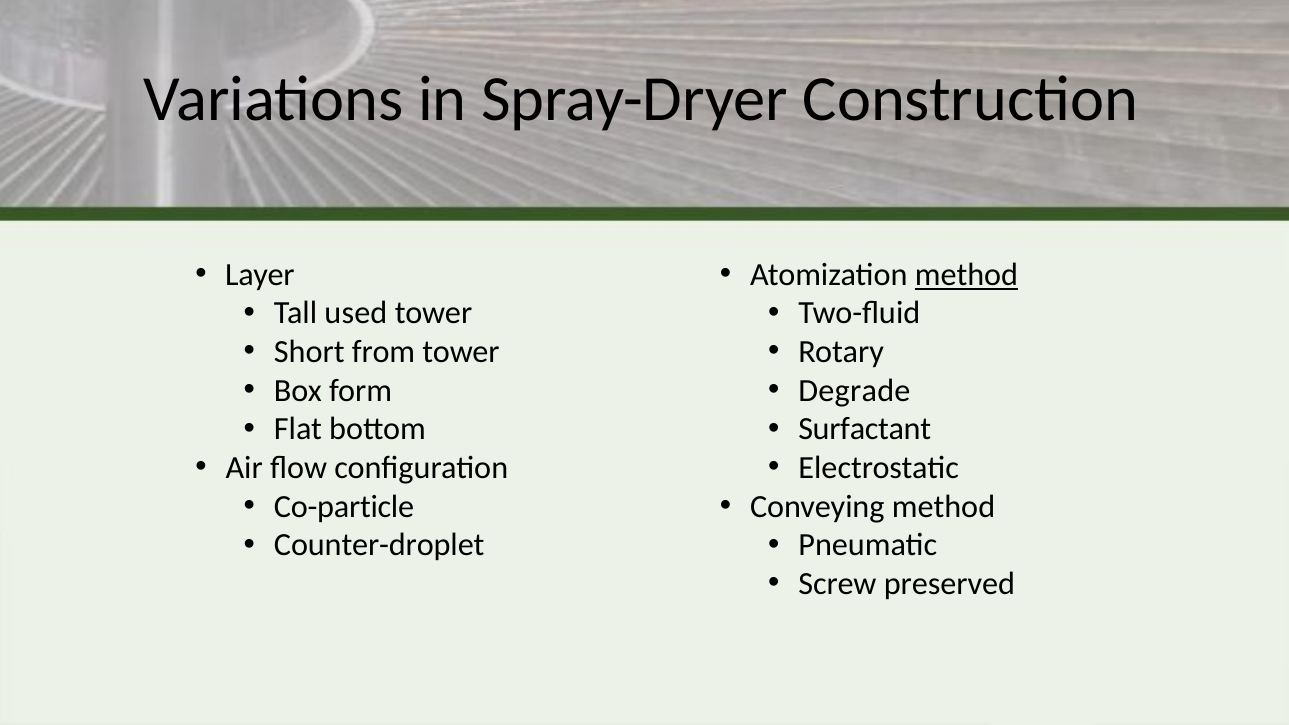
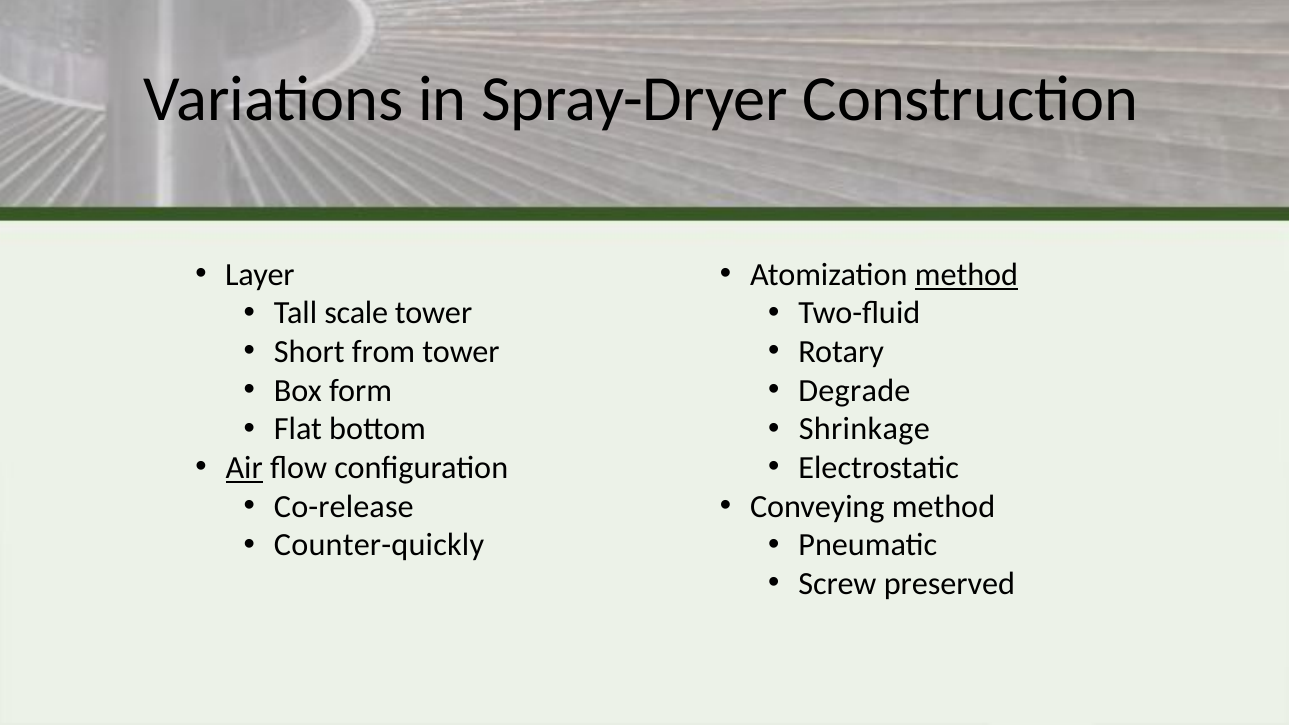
used: used -> scale (356, 313)
Surfactant: Surfactant -> Shrinkage (864, 429)
Air underline: none -> present (244, 468)
Co-particle: Co-particle -> Co-release (344, 507)
Counter-droplet: Counter-droplet -> Counter-quickly (379, 545)
